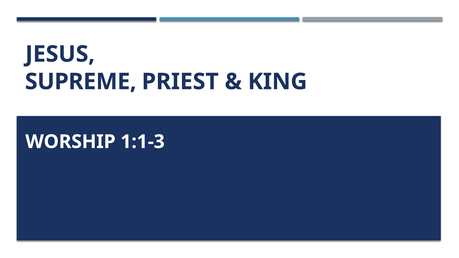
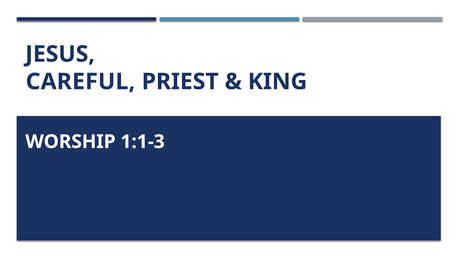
SUPREME: SUPREME -> CAREFUL (80, 82)
